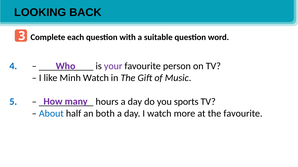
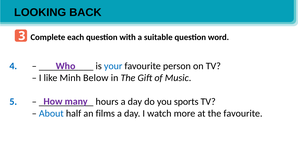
your colour: purple -> blue (113, 66)
Minh Watch: Watch -> Below (96, 78)
both: both -> films (105, 114)
